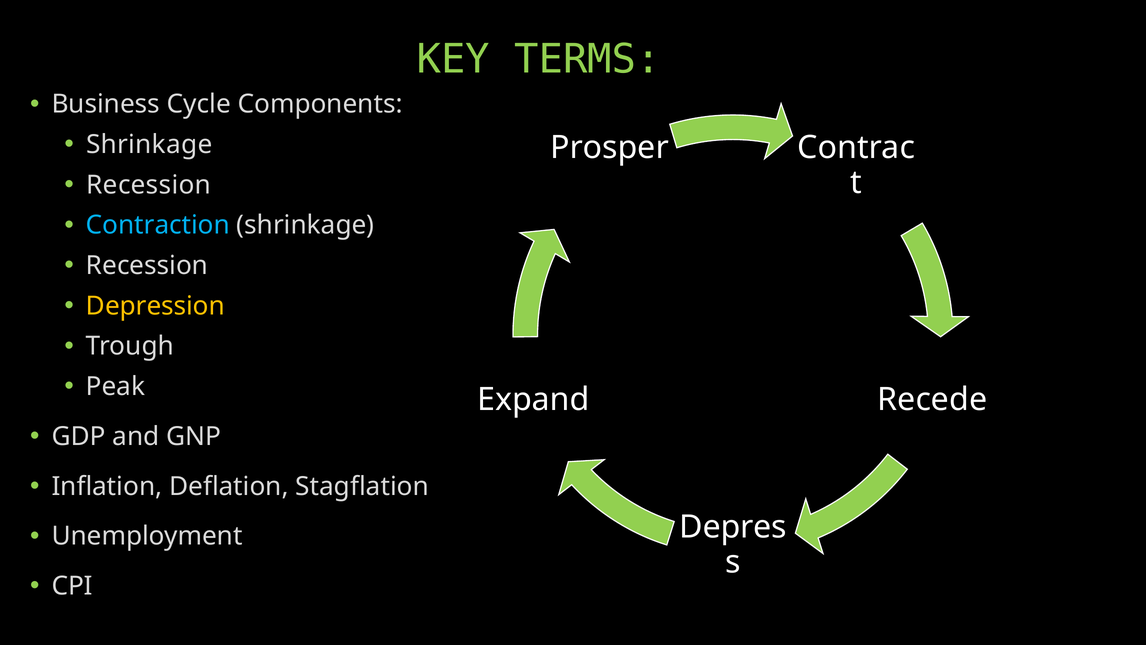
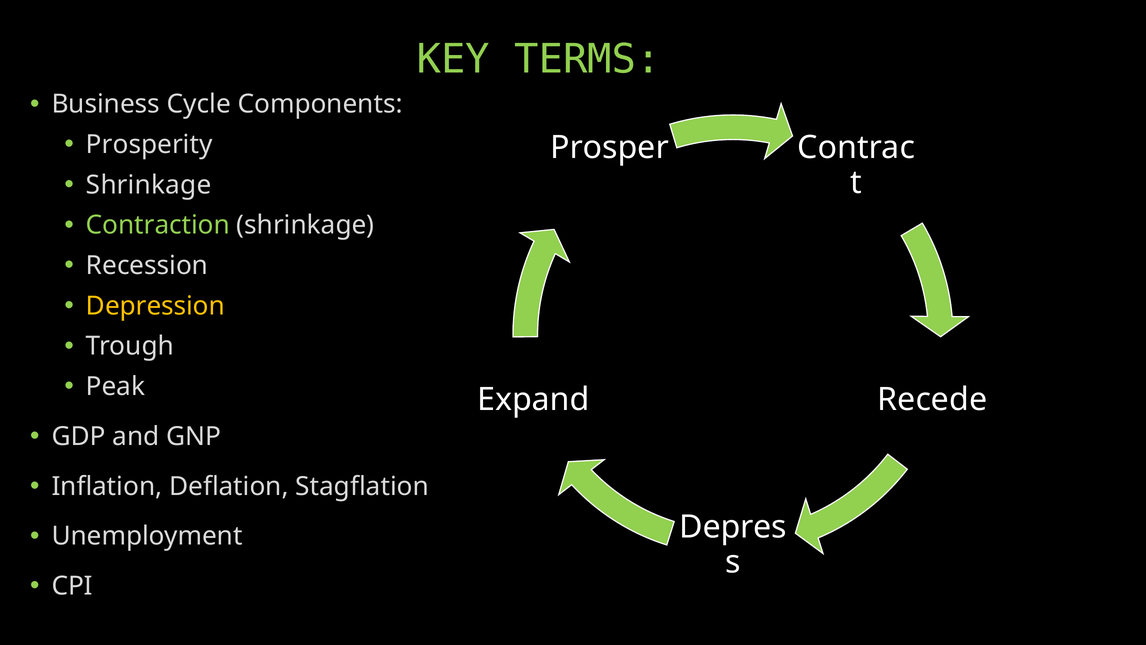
Shrinkage: Shrinkage -> Prosperity (149, 145)
Recession: Recession -> Shrinkage (149, 185)
Contraction colour: light blue -> light green (158, 225)
